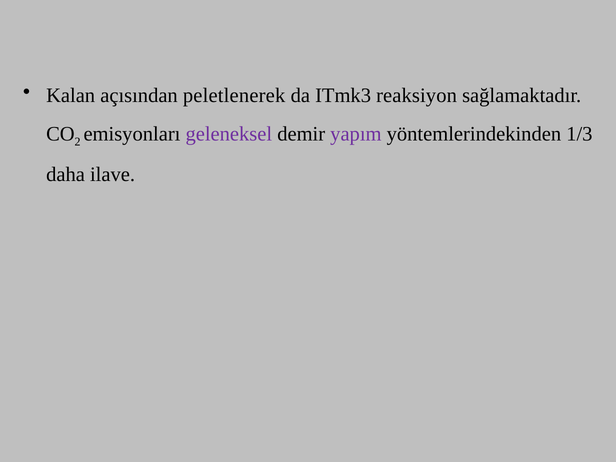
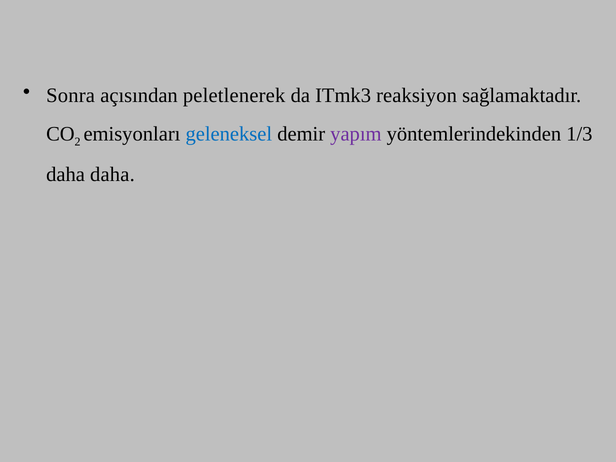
Kalan: Kalan -> Sonra (71, 95)
geleneksel colour: purple -> blue (229, 134)
daha ilave: ilave -> daha (112, 174)
